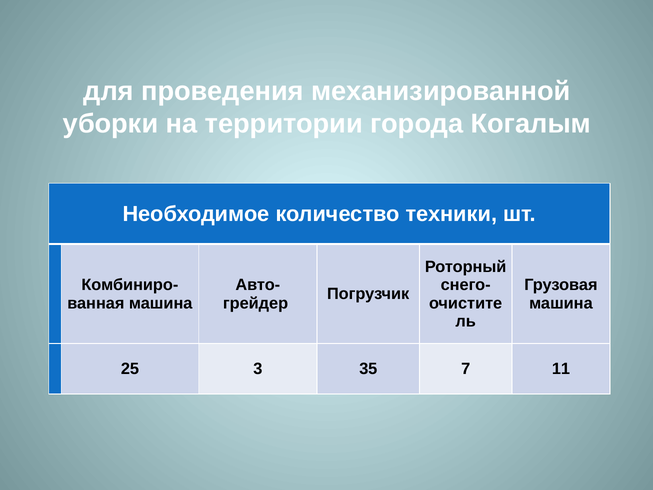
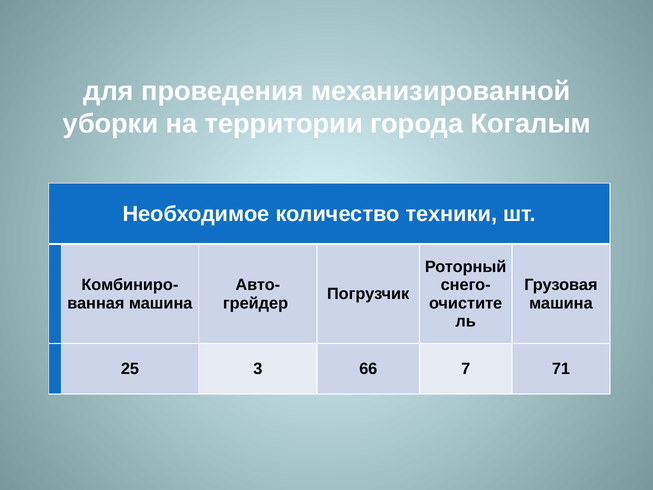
35: 35 -> 66 (368, 369)
11: 11 -> 71 (561, 369)
